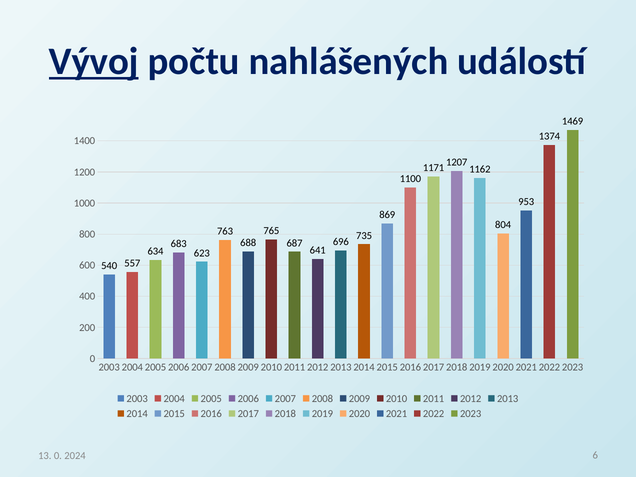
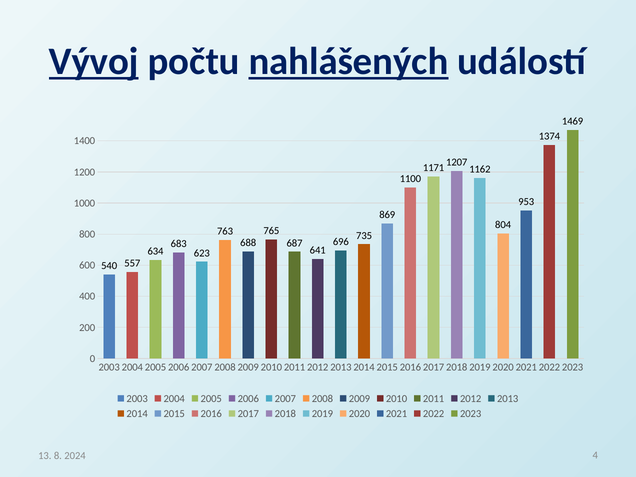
nahlášených underline: none -> present (349, 62)
13 0: 0 -> 8 (58, 456)
6: 6 -> 4 (595, 455)
